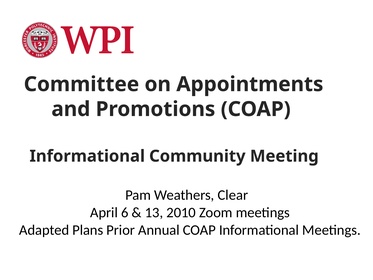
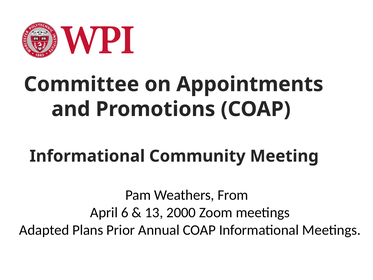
Clear: Clear -> From (233, 195)
2010: 2010 -> 2000 (181, 212)
